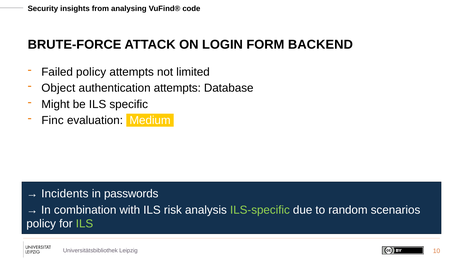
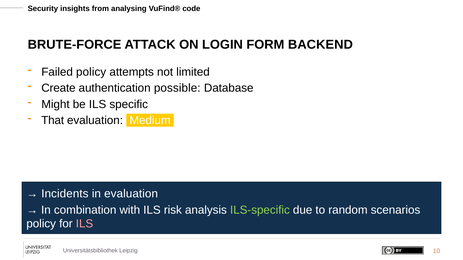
Object: Object -> Create (58, 88)
authentication attempts: attempts -> possible (177, 88)
Finc: Finc -> That (53, 121)
in passwords: passwords -> evaluation (131, 194)
ILS colour: light green -> pink (84, 224)
